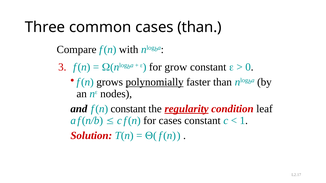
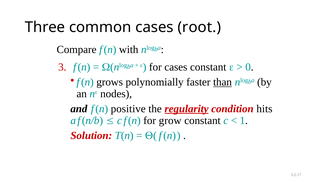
cases than: than -> root (199, 27)
for grow: grow -> cases (176, 67)
polynomially underline: present -> none (155, 82)
than underline: none -> present (223, 82)
n constant: constant -> positive (128, 109)
leaf: leaf -> hits (264, 109)
for cases: cases -> grow (170, 121)
